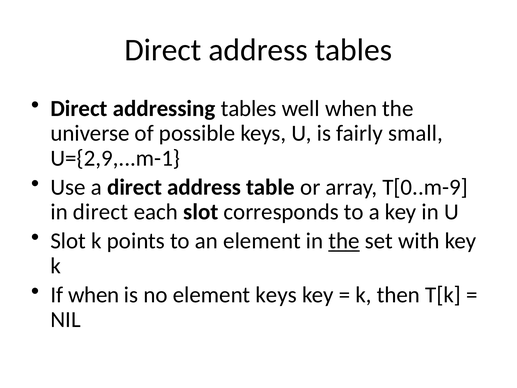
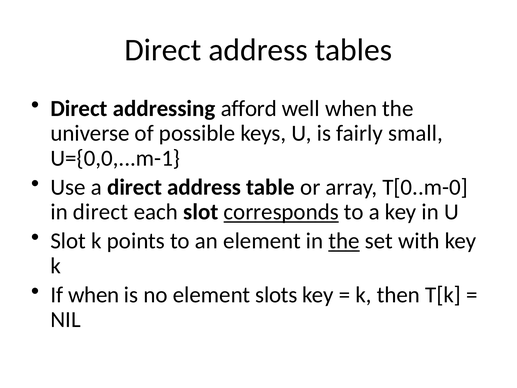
addressing tables: tables -> afford (249, 108)
U={2,9,...m-1: U={2,9,...m-1 -> U={0,0,...m-1 (115, 158)
T[0..m-9: T[0..m-9 -> T[0..m-0 (425, 187)
corresponds underline: none -> present (281, 212)
element keys: keys -> slots (276, 295)
